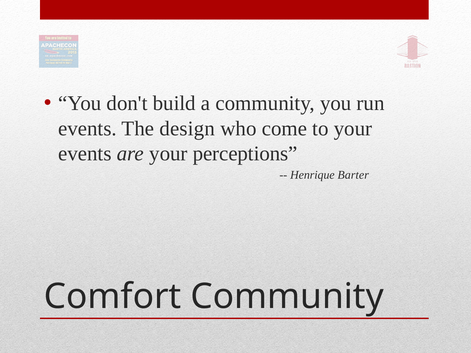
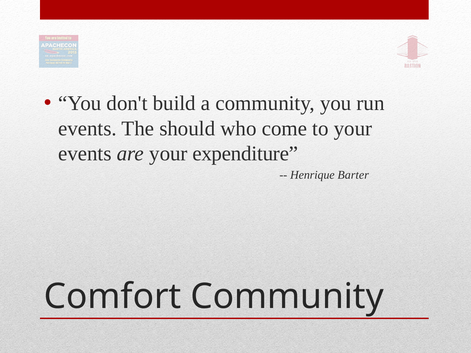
design: design -> should (187, 129)
perceptions: perceptions -> expenditure (245, 154)
